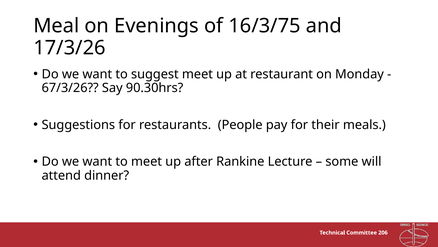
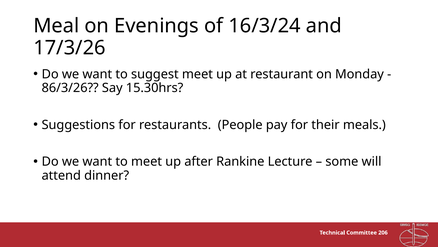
16/3/75: 16/3/75 -> 16/3/24 (265, 26)
67/3/26: 67/3/26 -> 86/3/26 (70, 88)
90.30hrs: 90.30hrs -> 15.30hrs (155, 88)
